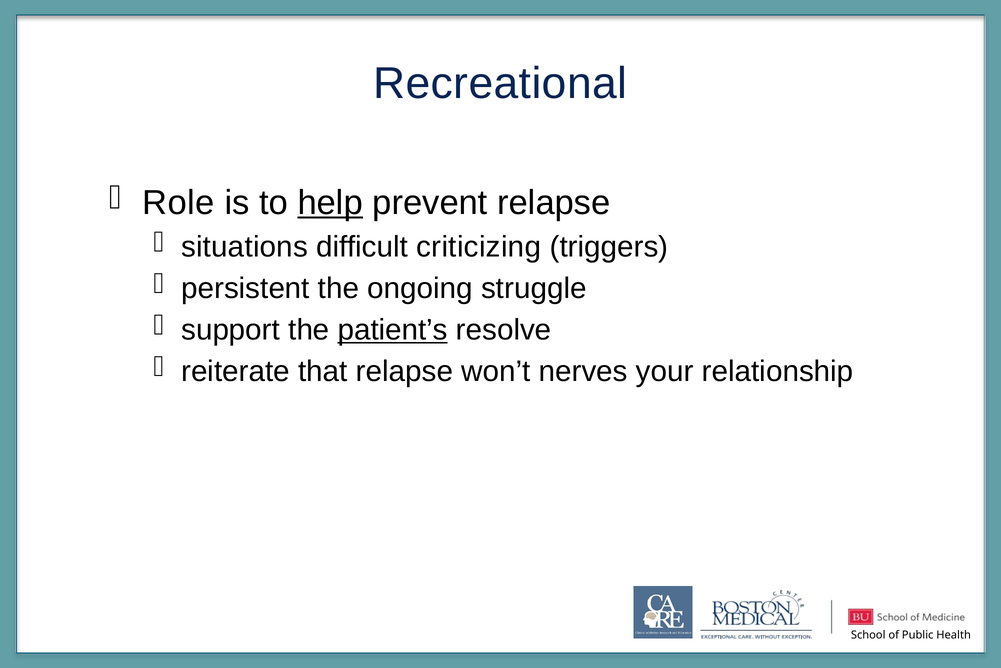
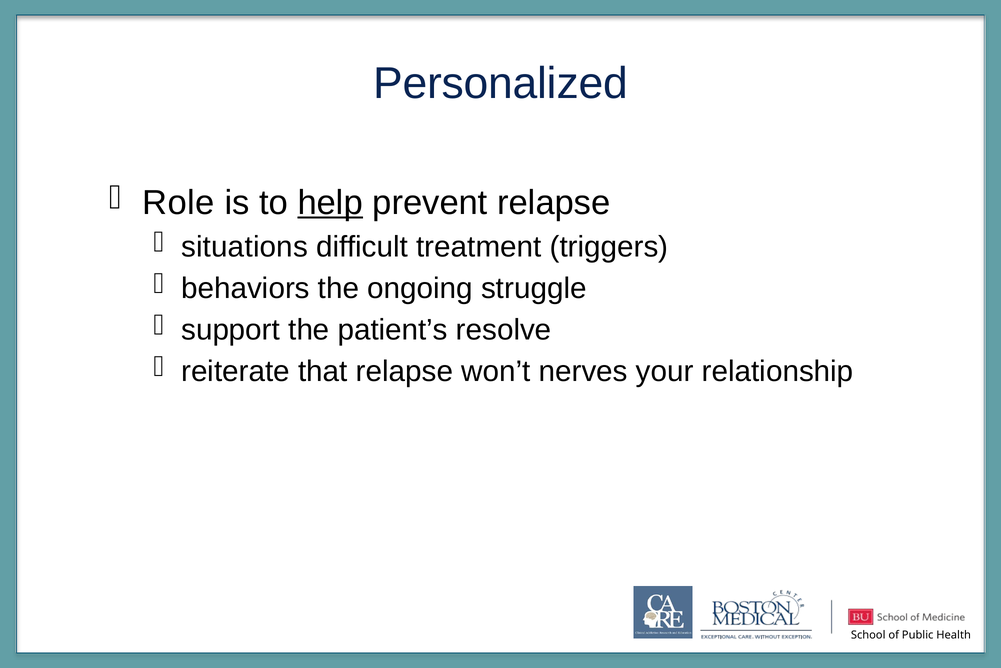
Recreational: Recreational -> Personalized (500, 83)
criticizing: criticizing -> treatment (479, 247)
persistent: persistent -> behaviors (245, 288)
patient’s underline: present -> none (393, 330)
